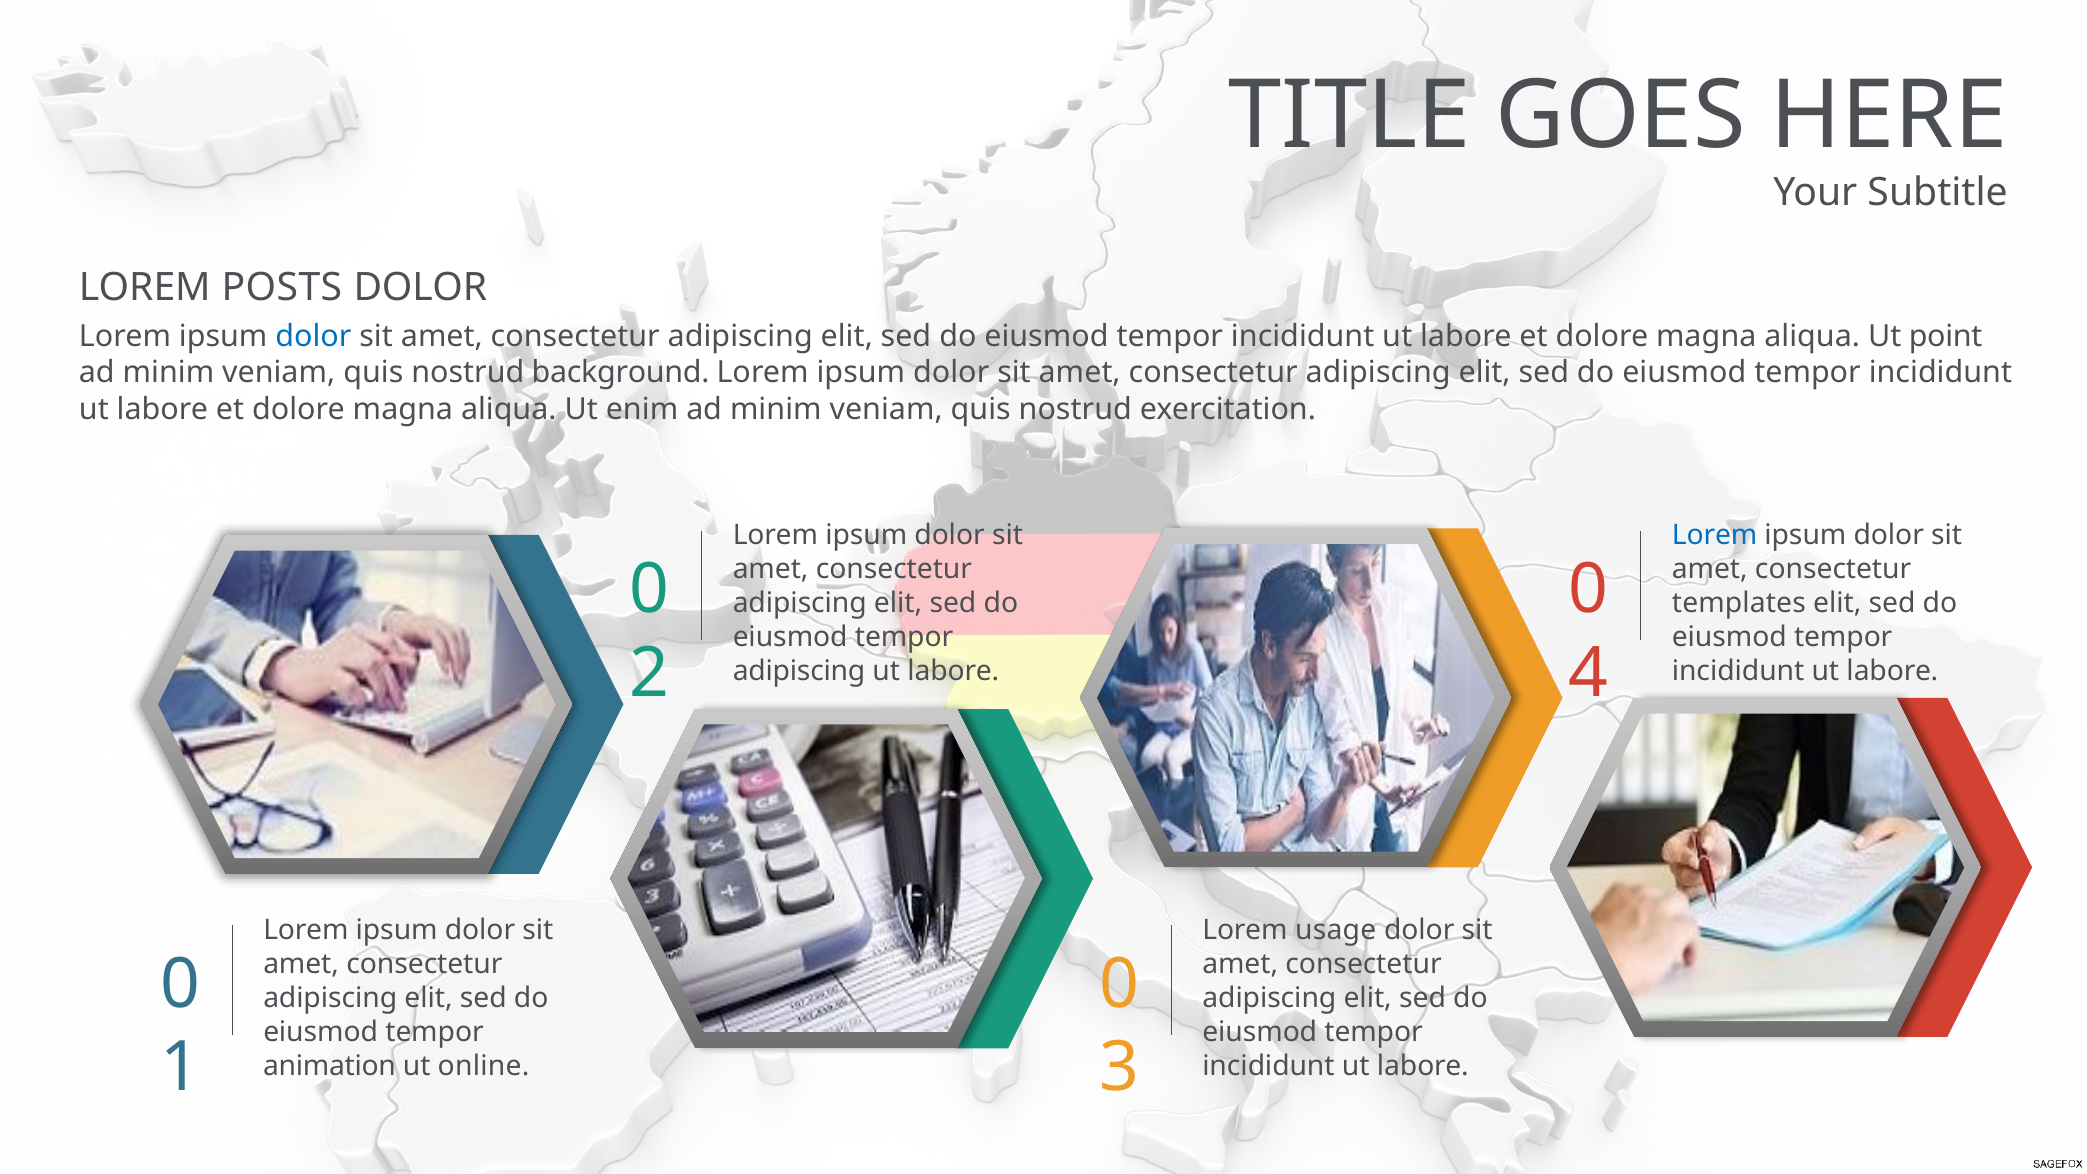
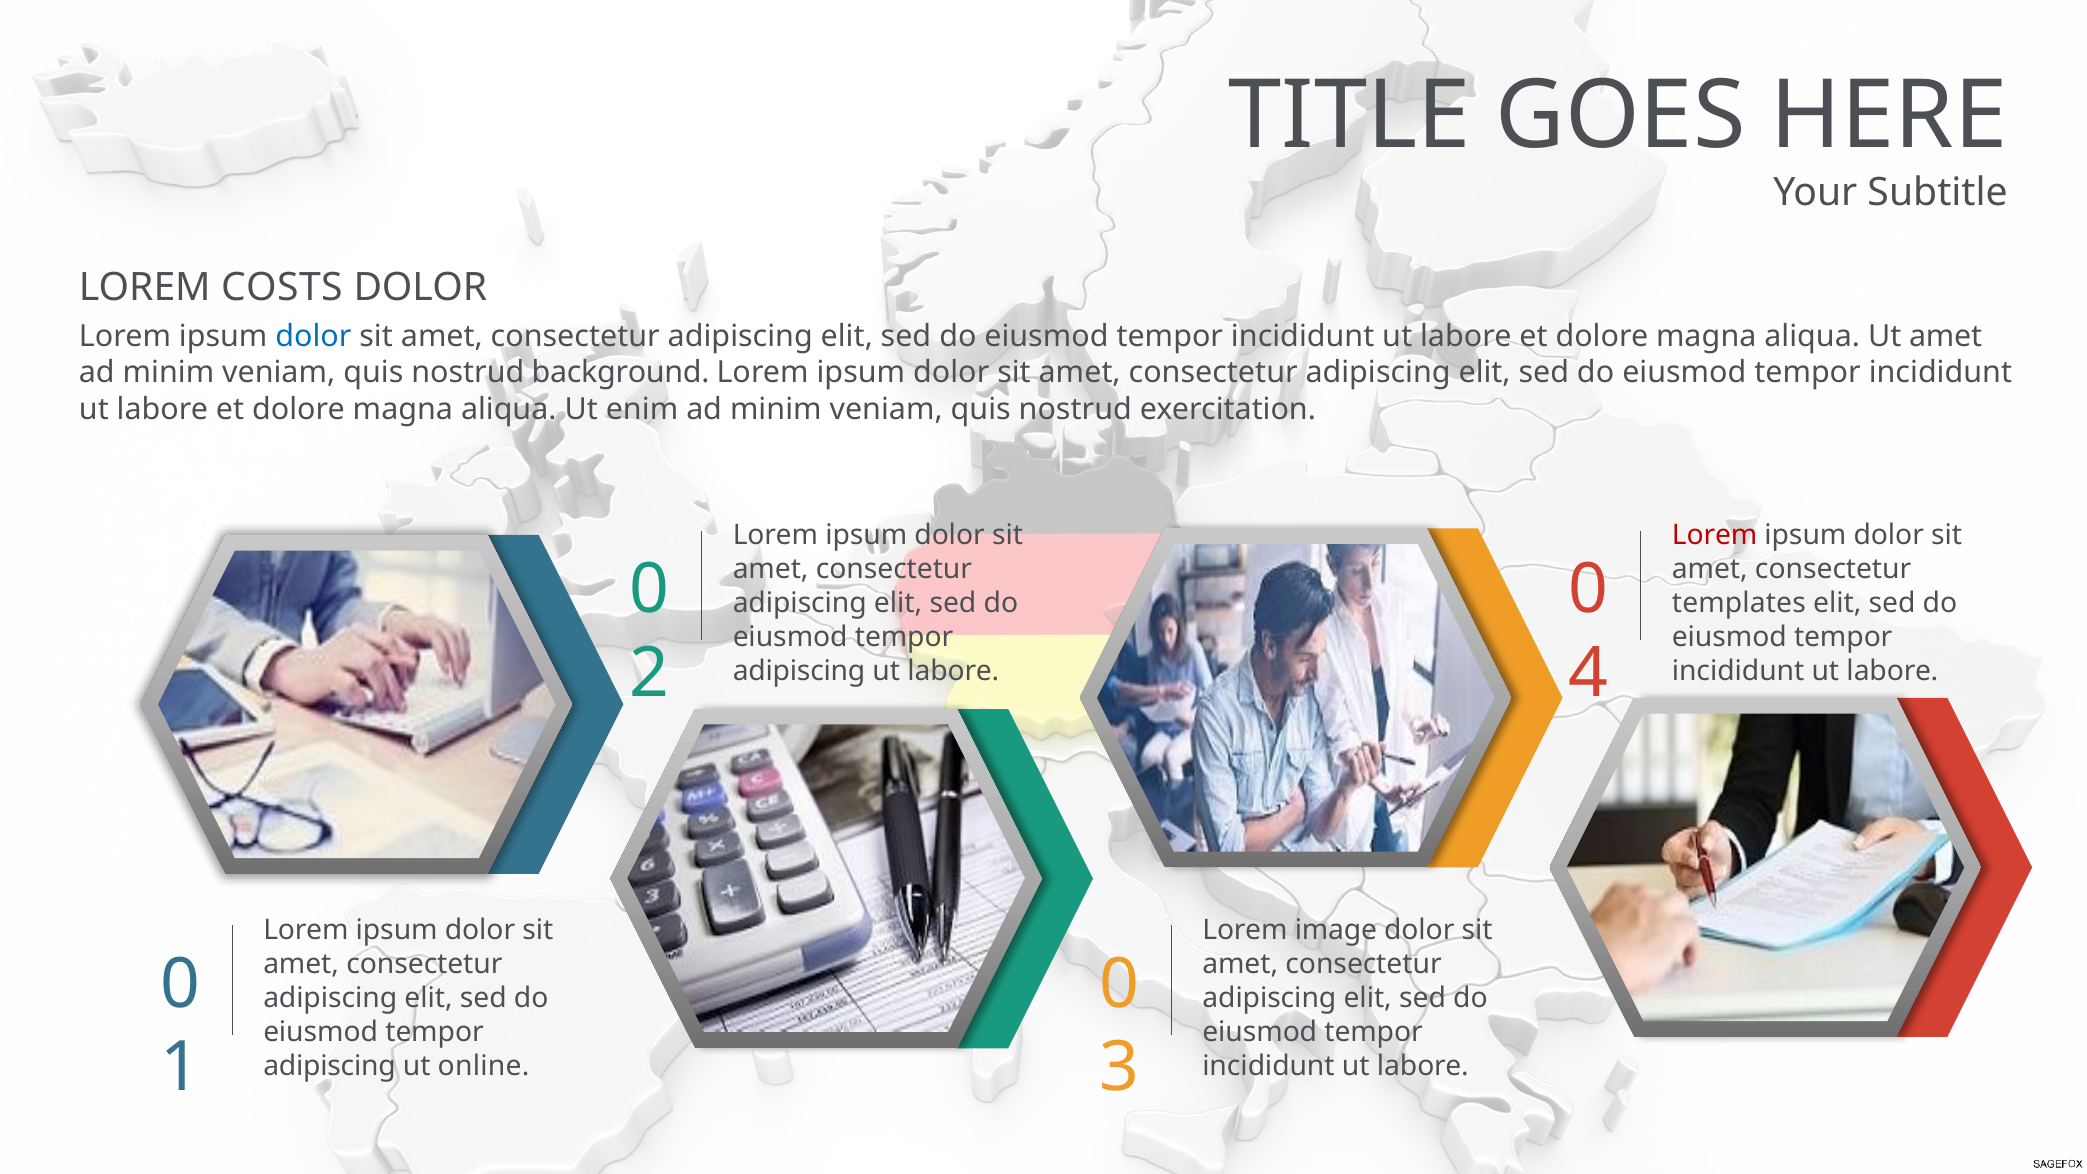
POSTS: POSTS -> COSTS (282, 287)
Ut point: point -> amet (1946, 336)
Lorem colour: blue -> red (1715, 536)
usage: usage -> image (1336, 930)
animation: animation -> adipiscing (330, 1066)
